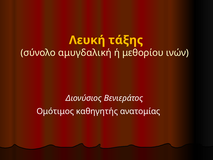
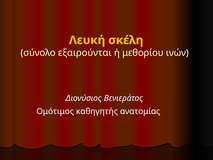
τάξης: τάξης -> σκέλη (126, 40)
αμυγδαλική: αμυγδαλική -> εξαιρούνται (85, 53)
